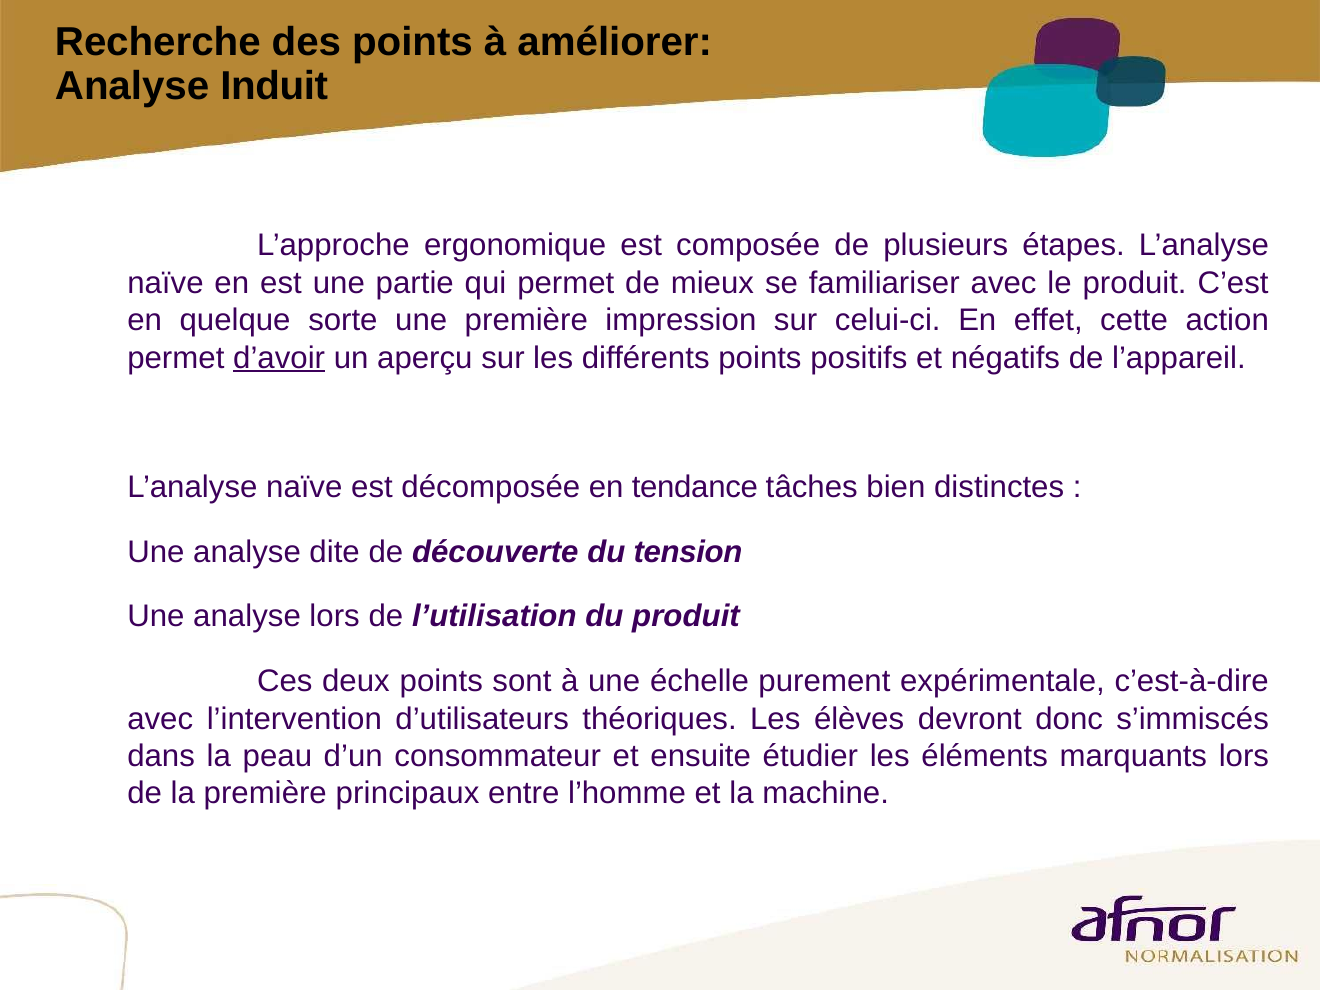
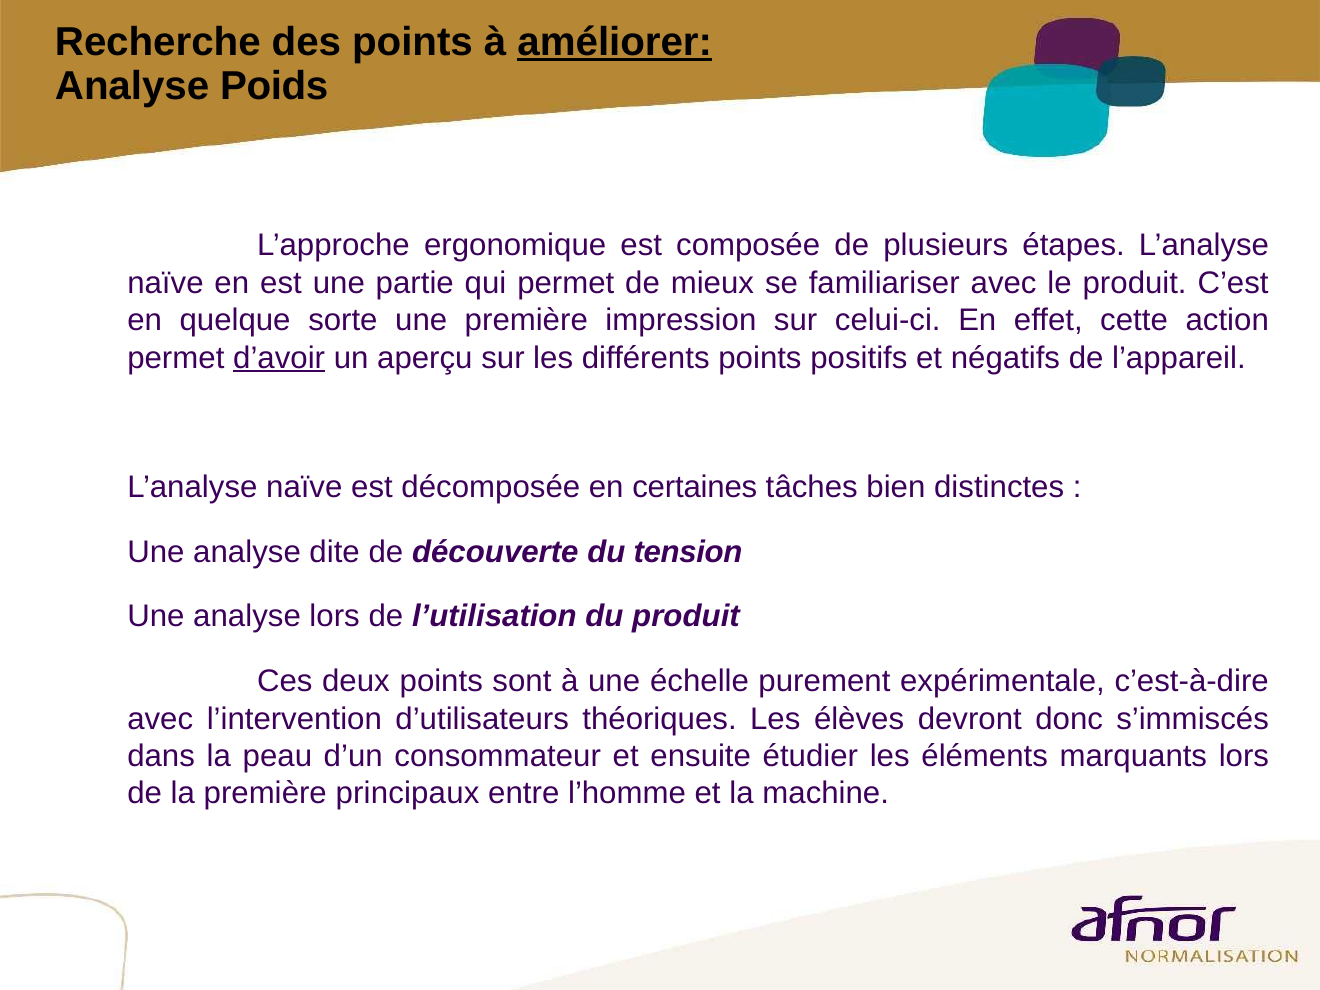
améliorer underline: none -> present (615, 42)
Induit: Induit -> Poids (274, 86)
tendance: tendance -> certaines (695, 487)
